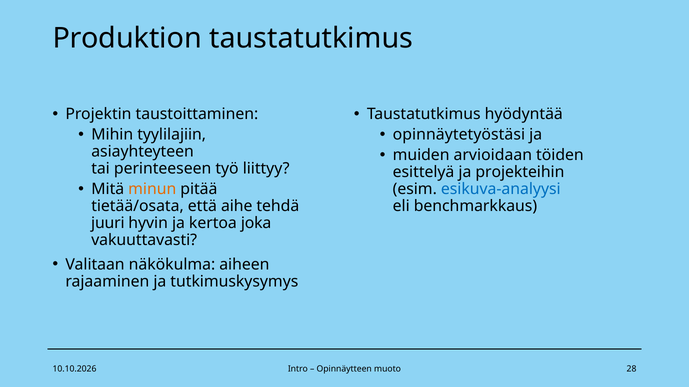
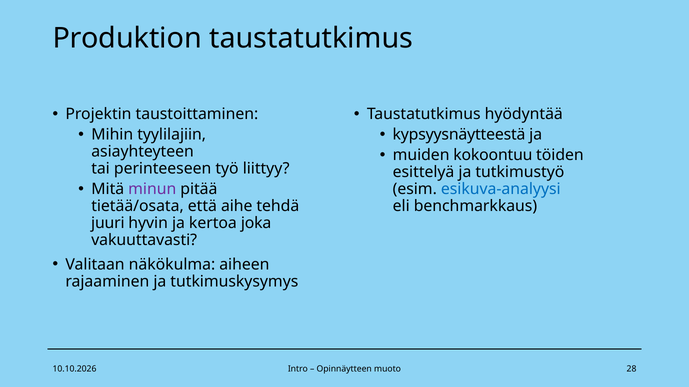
opinnäytetyöstäsi: opinnäytetyöstäsi -> kypsyysnäytteestä (459, 135)
arvioidaan: arvioidaan -> kokoontuu (493, 155)
projekteihin: projekteihin -> tutkimustyö (520, 172)
minun colour: orange -> purple (152, 189)
